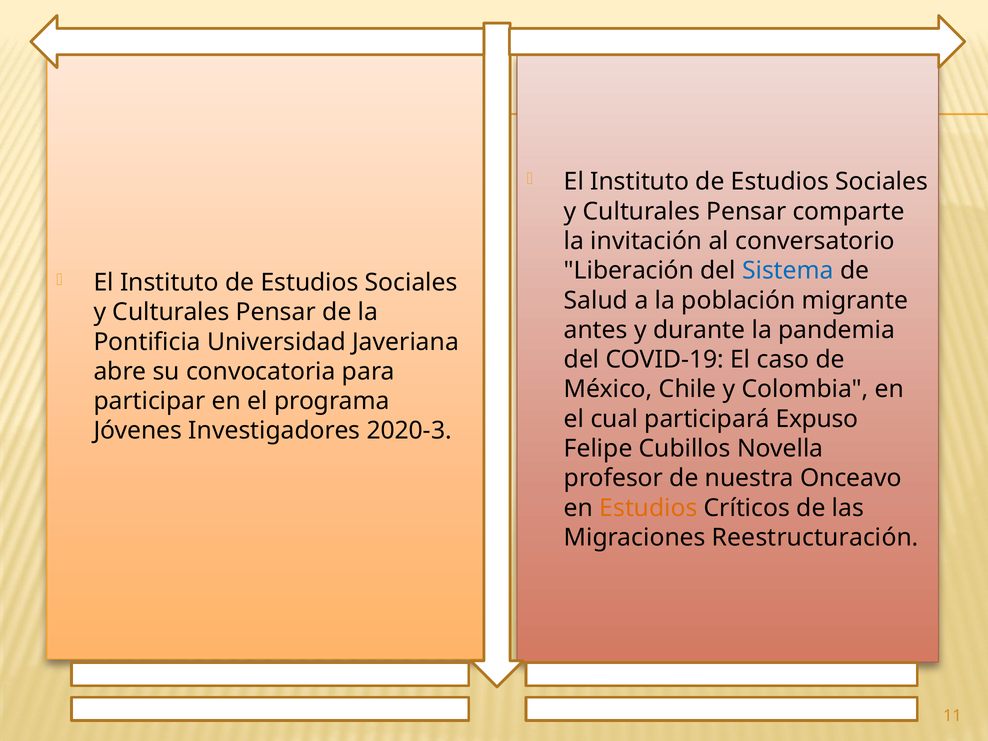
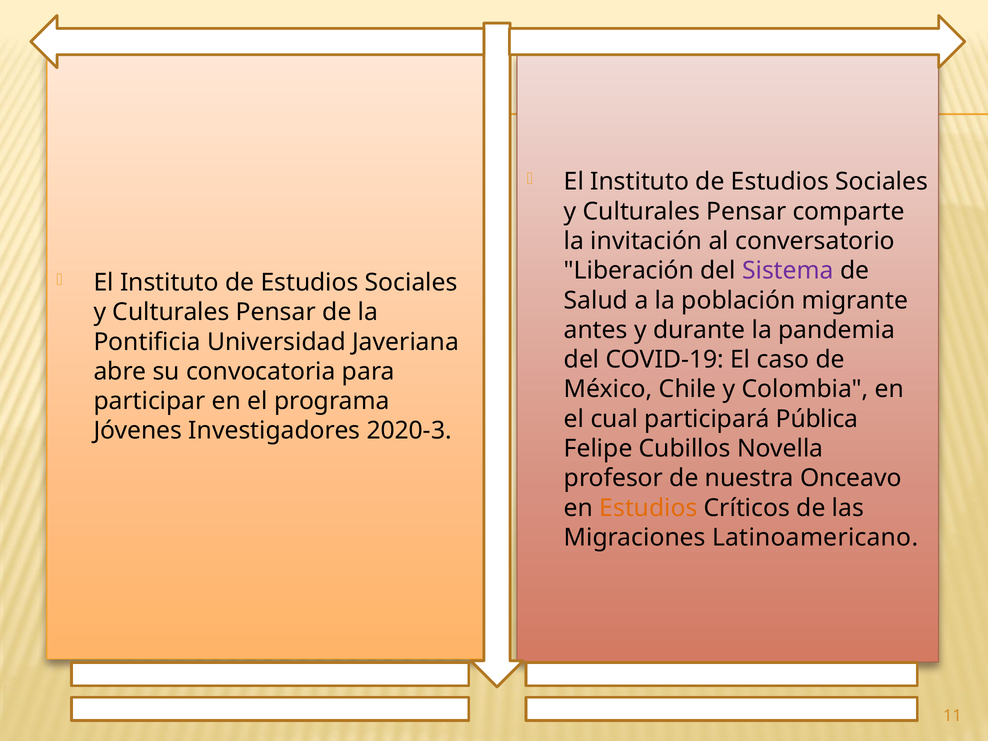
Sistema colour: blue -> purple (788, 271)
Expuso: Expuso -> Pública (817, 419)
Reestructuración: Reestructuración -> Latinoamericano (815, 538)
